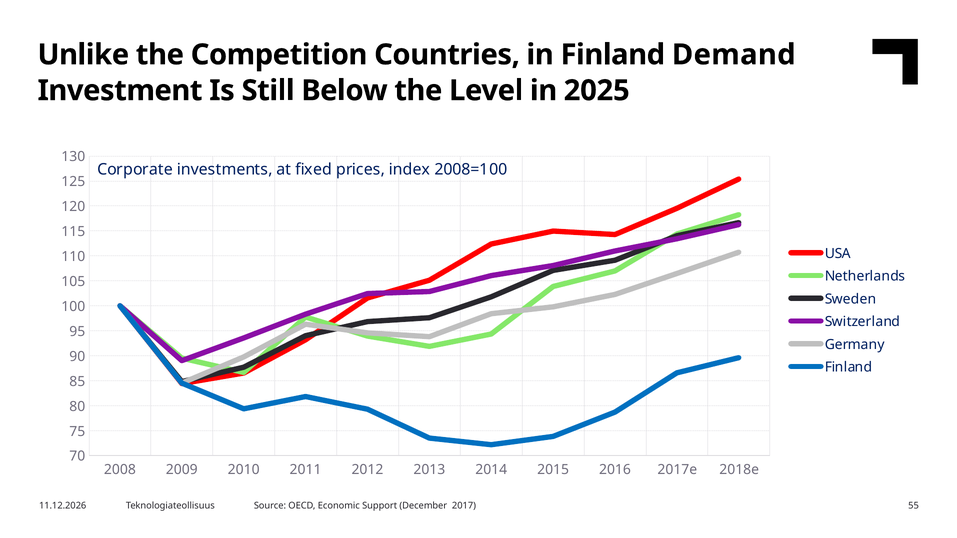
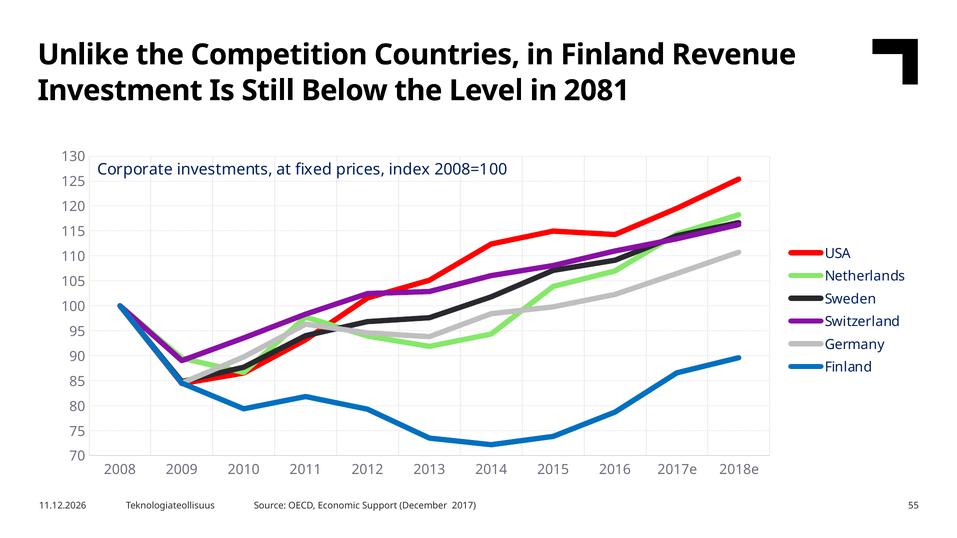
Demand: Demand -> Revenue (734, 55)
2025: 2025 -> 2081 (597, 91)
